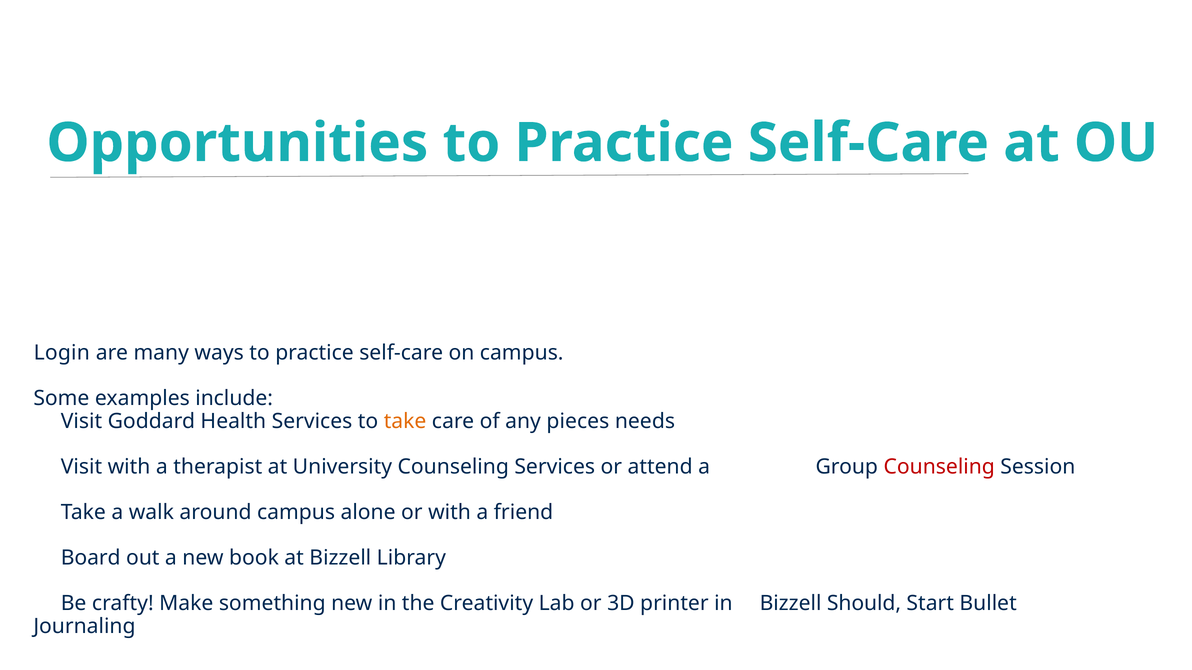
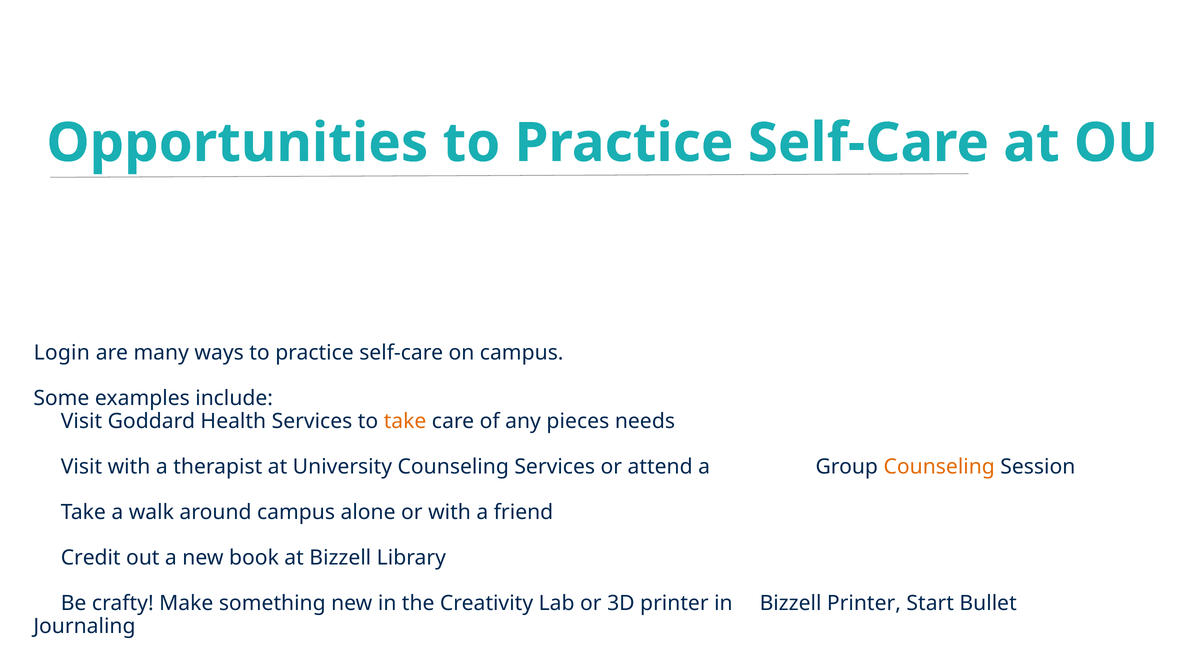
Counseling colour: red -> orange (939, 467)
Board: Board -> Credit (91, 558)
Bizzell Should: Should -> Printer (864, 604)
